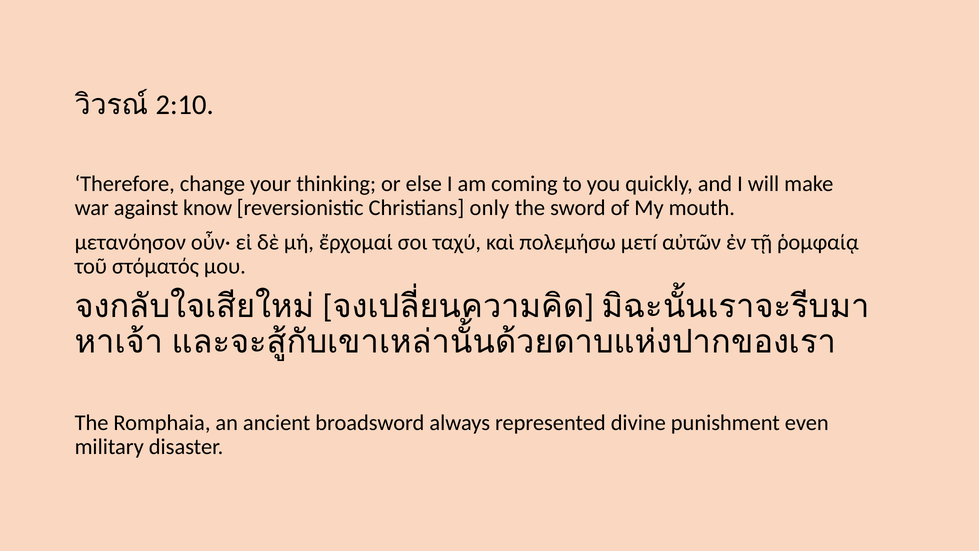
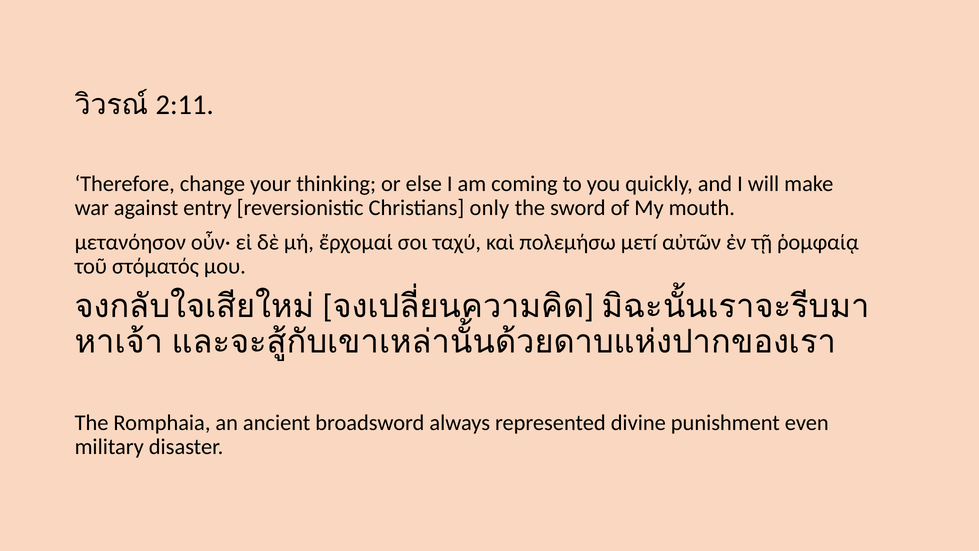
2:10: 2:10 -> 2:11 (185, 105)
know: know -> entry (208, 208)
